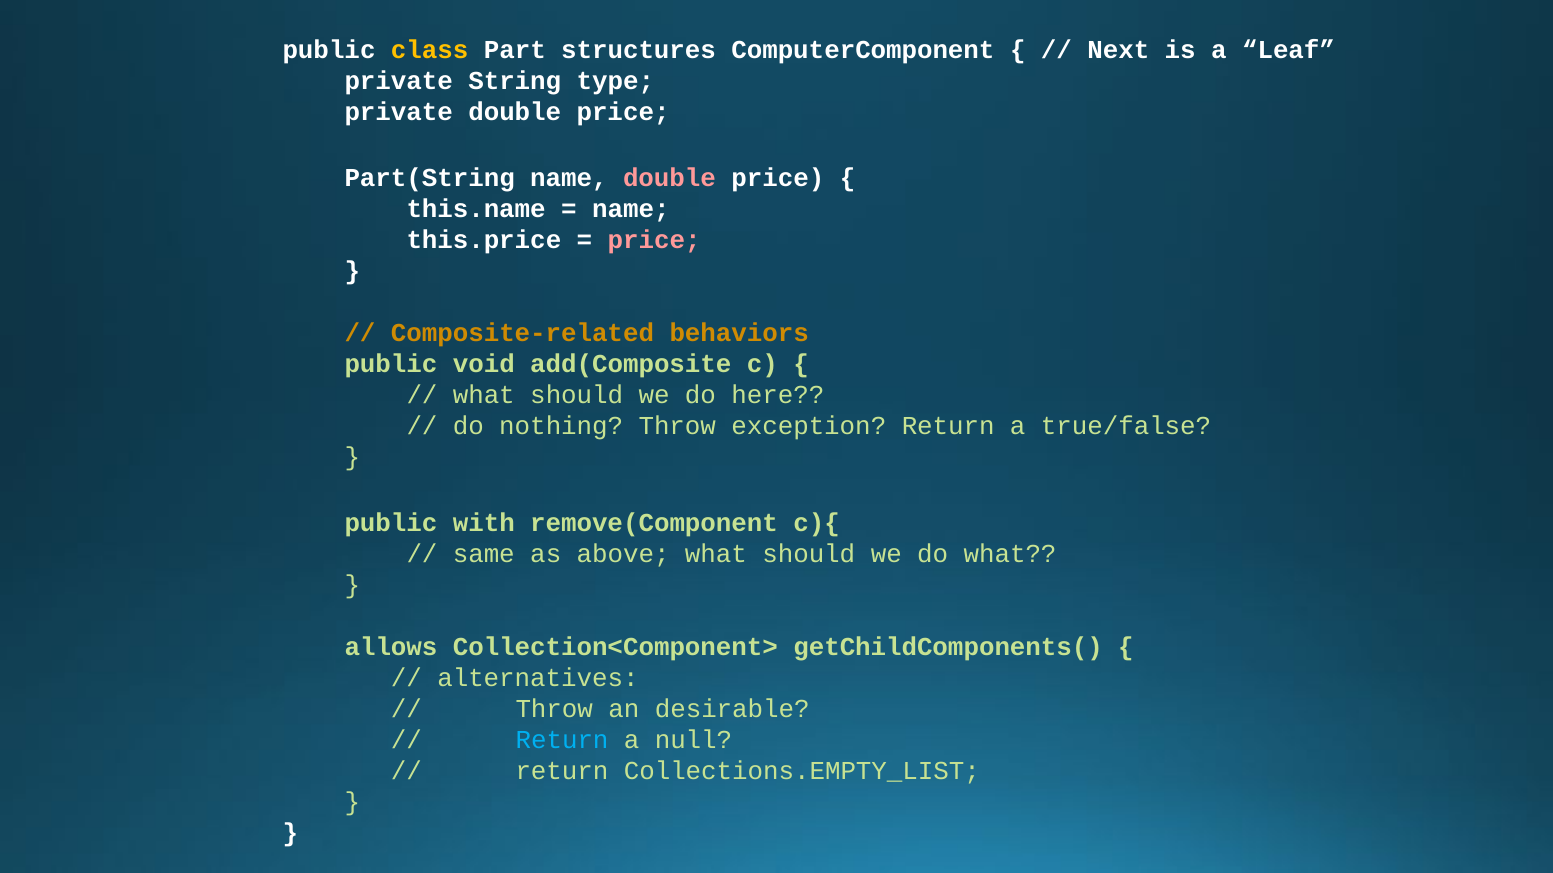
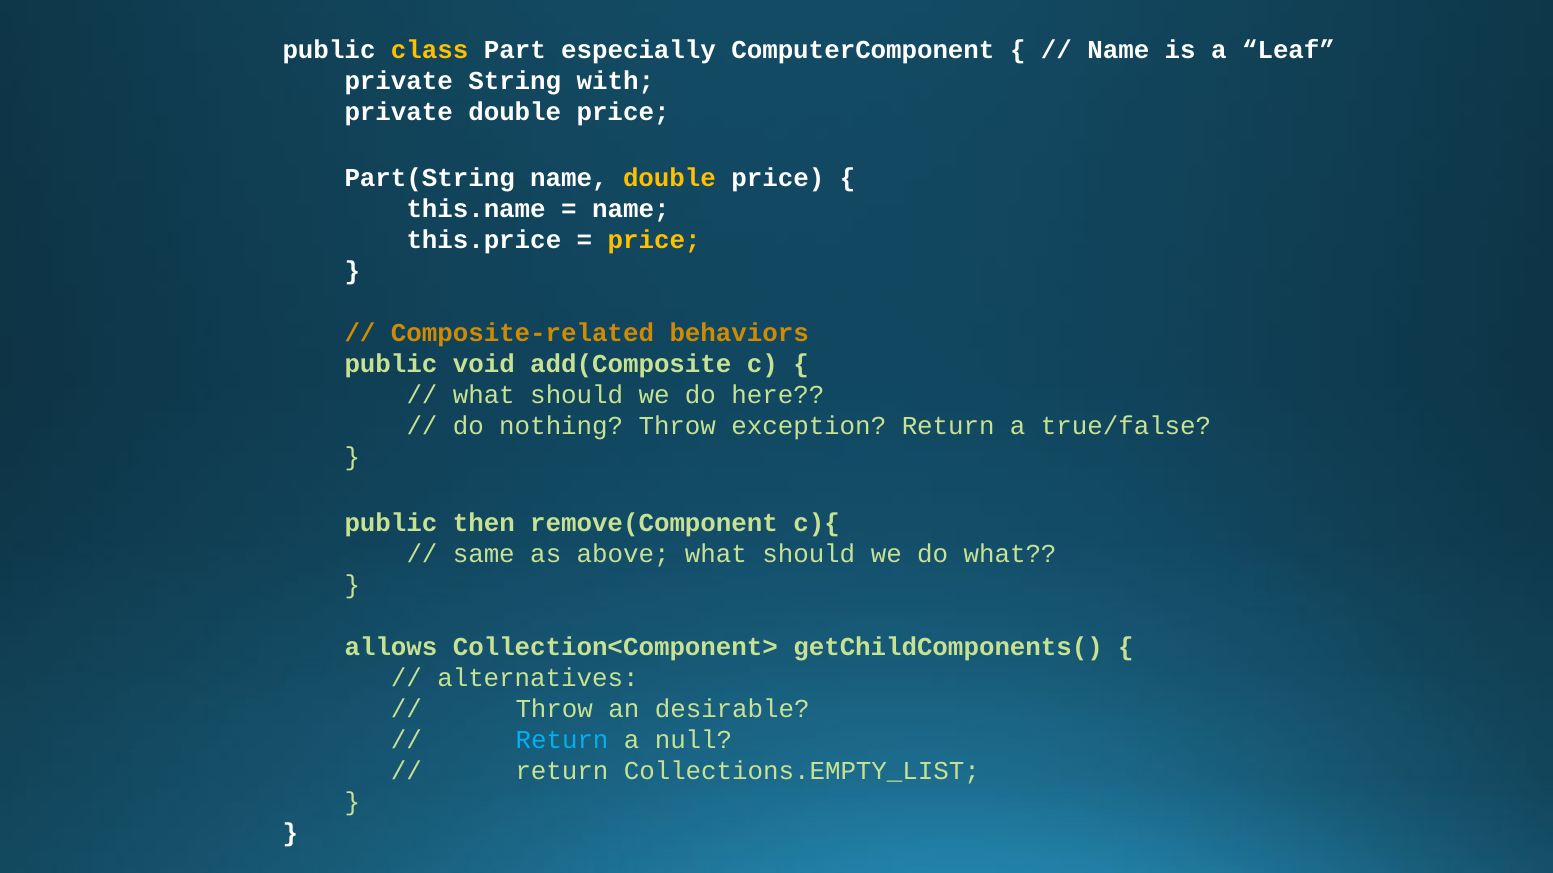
structures: structures -> especially (639, 50)
Next: Next -> Name (1118, 50)
type: type -> with (615, 81)
double colour: pink -> yellow (669, 178)
price colour: pink -> yellow (654, 240)
with: with -> then (484, 524)
